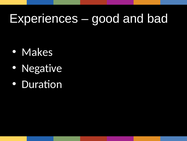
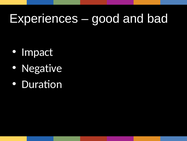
Makes: Makes -> Impact (37, 52)
